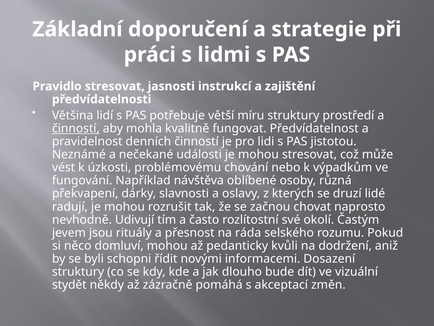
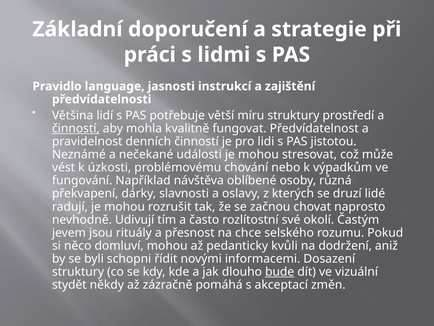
Pravidlo stresovat: stresovat -> language (115, 86)
ráda: ráda -> chce (248, 232)
bude underline: none -> present (280, 271)
